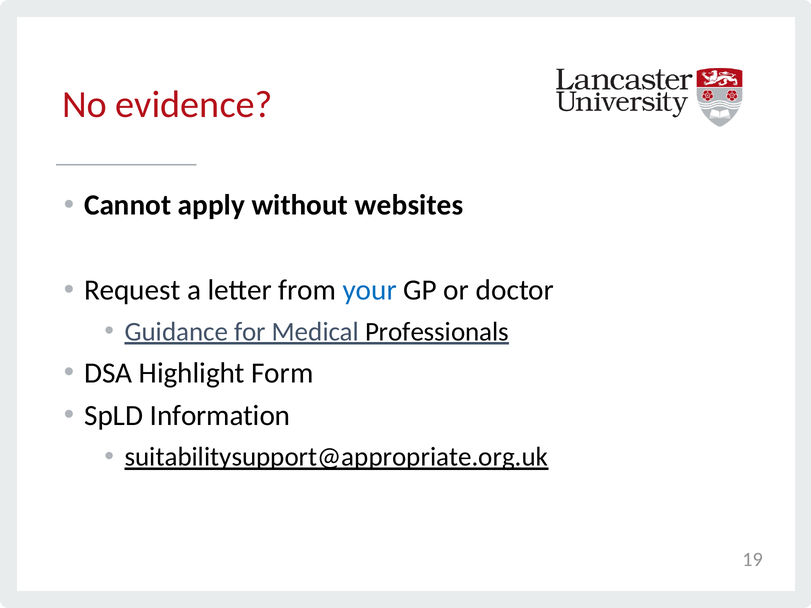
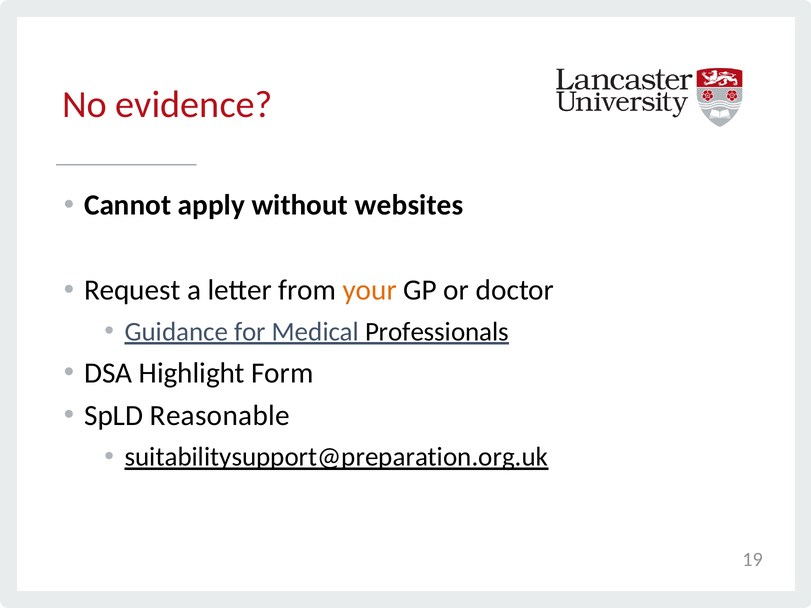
your colour: blue -> orange (370, 290)
Information: Information -> Reasonable (220, 416)
suitabilitysupport@appropriate.org.uk: suitabilitysupport@appropriate.org.uk -> suitabilitysupport@preparation.org.uk (336, 457)
